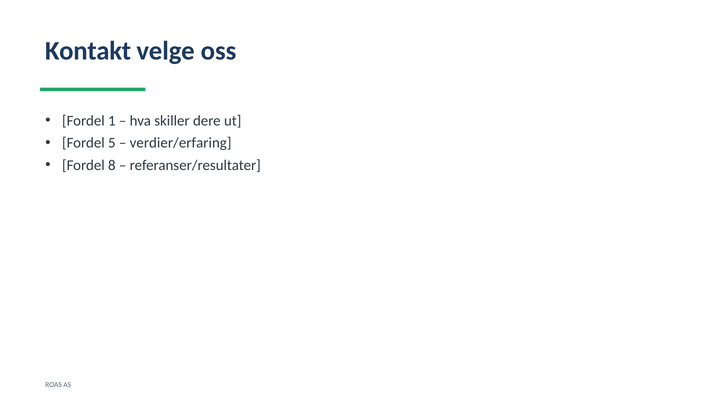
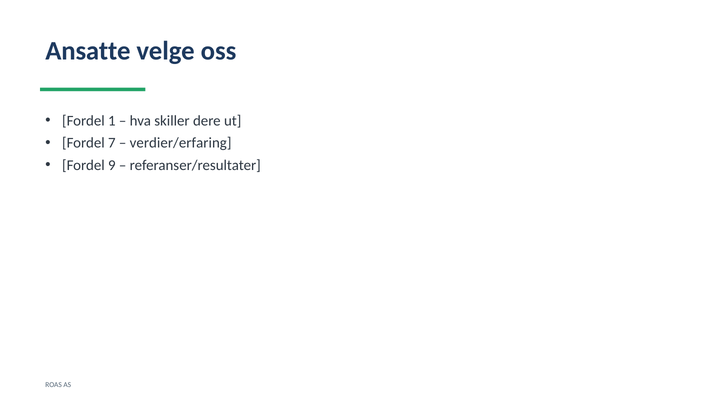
Kontakt: Kontakt -> Ansatte (88, 51)
5: 5 -> 7 (112, 143)
8: 8 -> 9 (112, 165)
